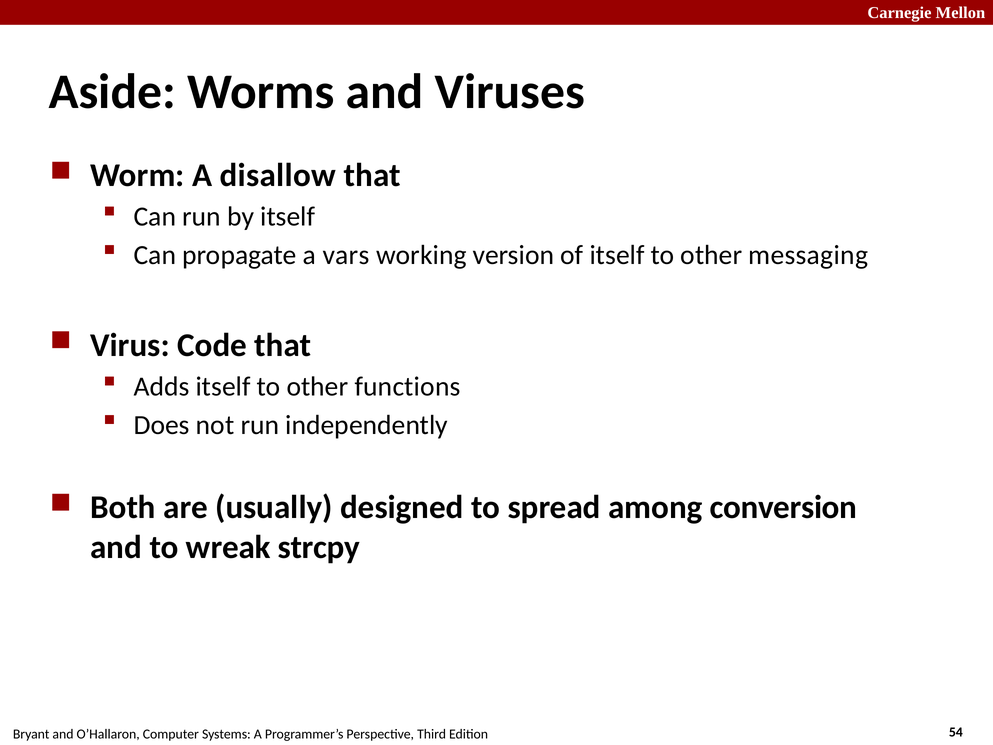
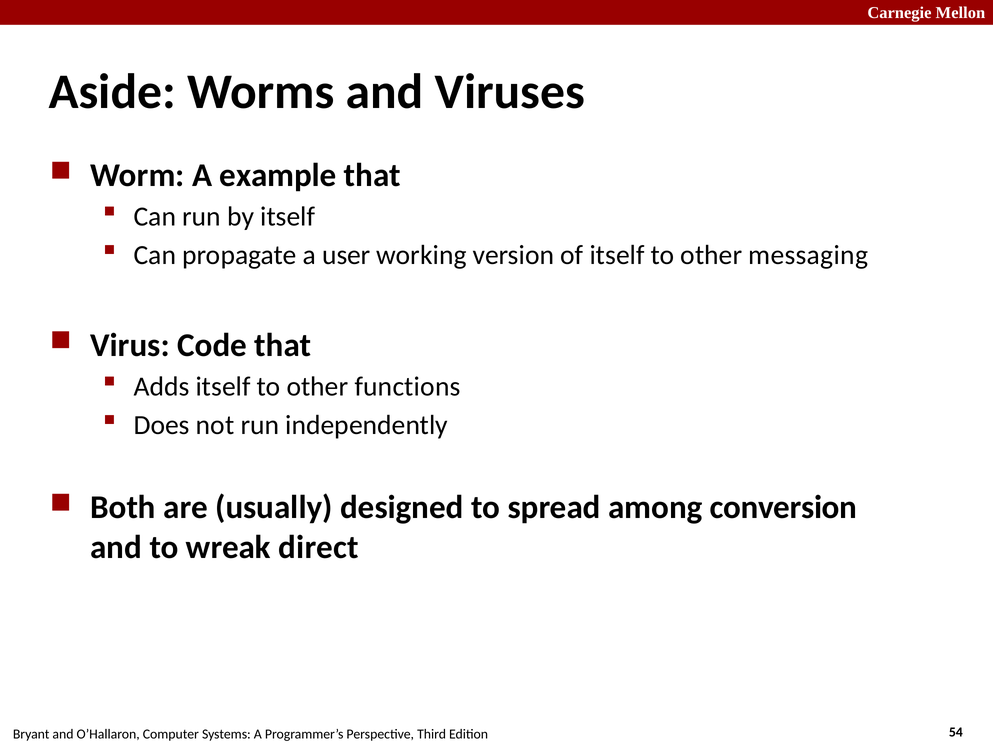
disallow: disallow -> example (278, 175)
vars: vars -> user (346, 255)
strcpy: strcpy -> direct (319, 547)
